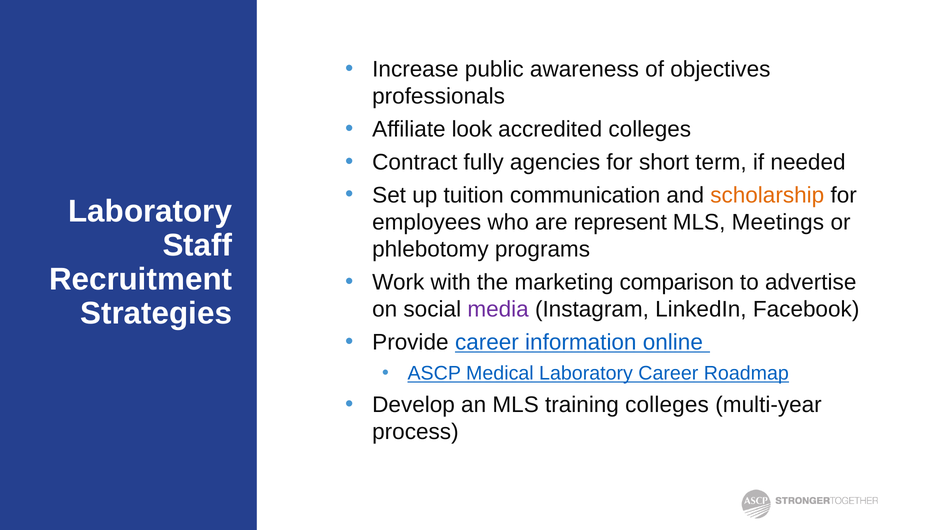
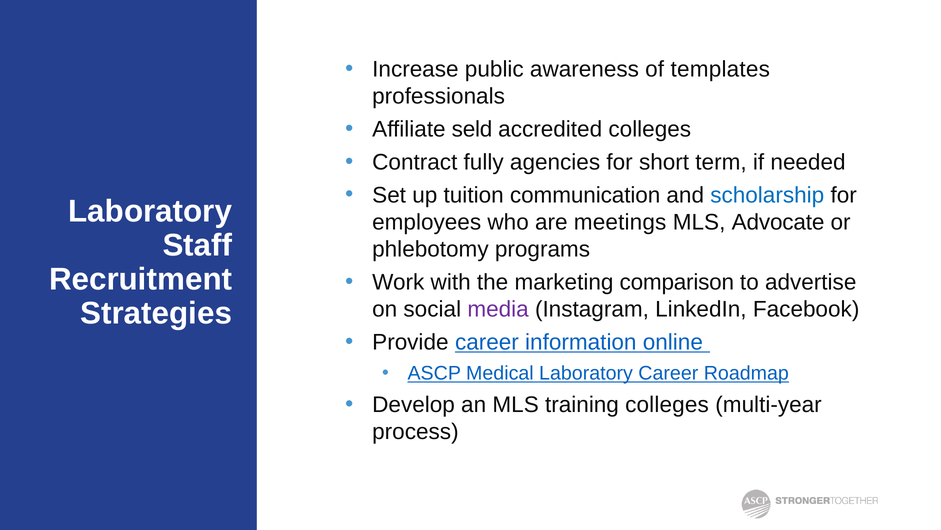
objectives: objectives -> templates (720, 69)
look: look -> seld (472, 129)
scholarship colour: orange -> blue (767, 195)
represent: represent -> meetings (620, 222)
Meetings: Meetings -> Advocate (778, 222)
